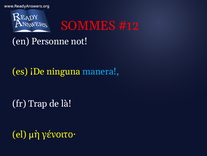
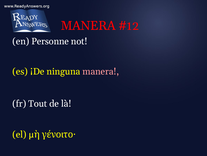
SOMMES: SOMMES -> MANERA (88, 26)
manera colour: light blue -> pink (101, 71)
Trap: Trap -> Tout (38, 103)
